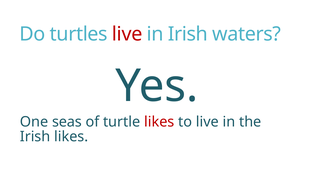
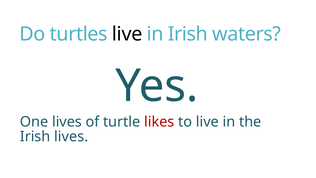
live colour: red -> black (127, 34)
One seas: seas -> lives (67, 122)
Irish likes: likes -> lives (71, 136)
